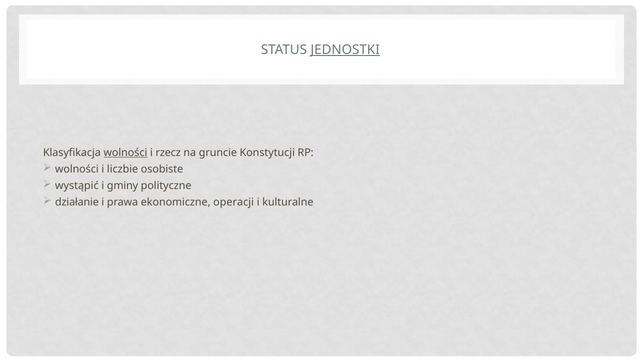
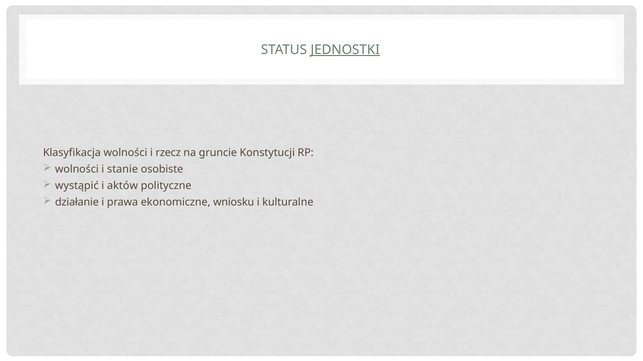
wolności underline: present -> none (125, 153)
liczbie: liczbie -> stanie (122, 169)
gminy: gminy -> aktów (122, 186)
operacji: operacji -> wniosku (234, 203)
